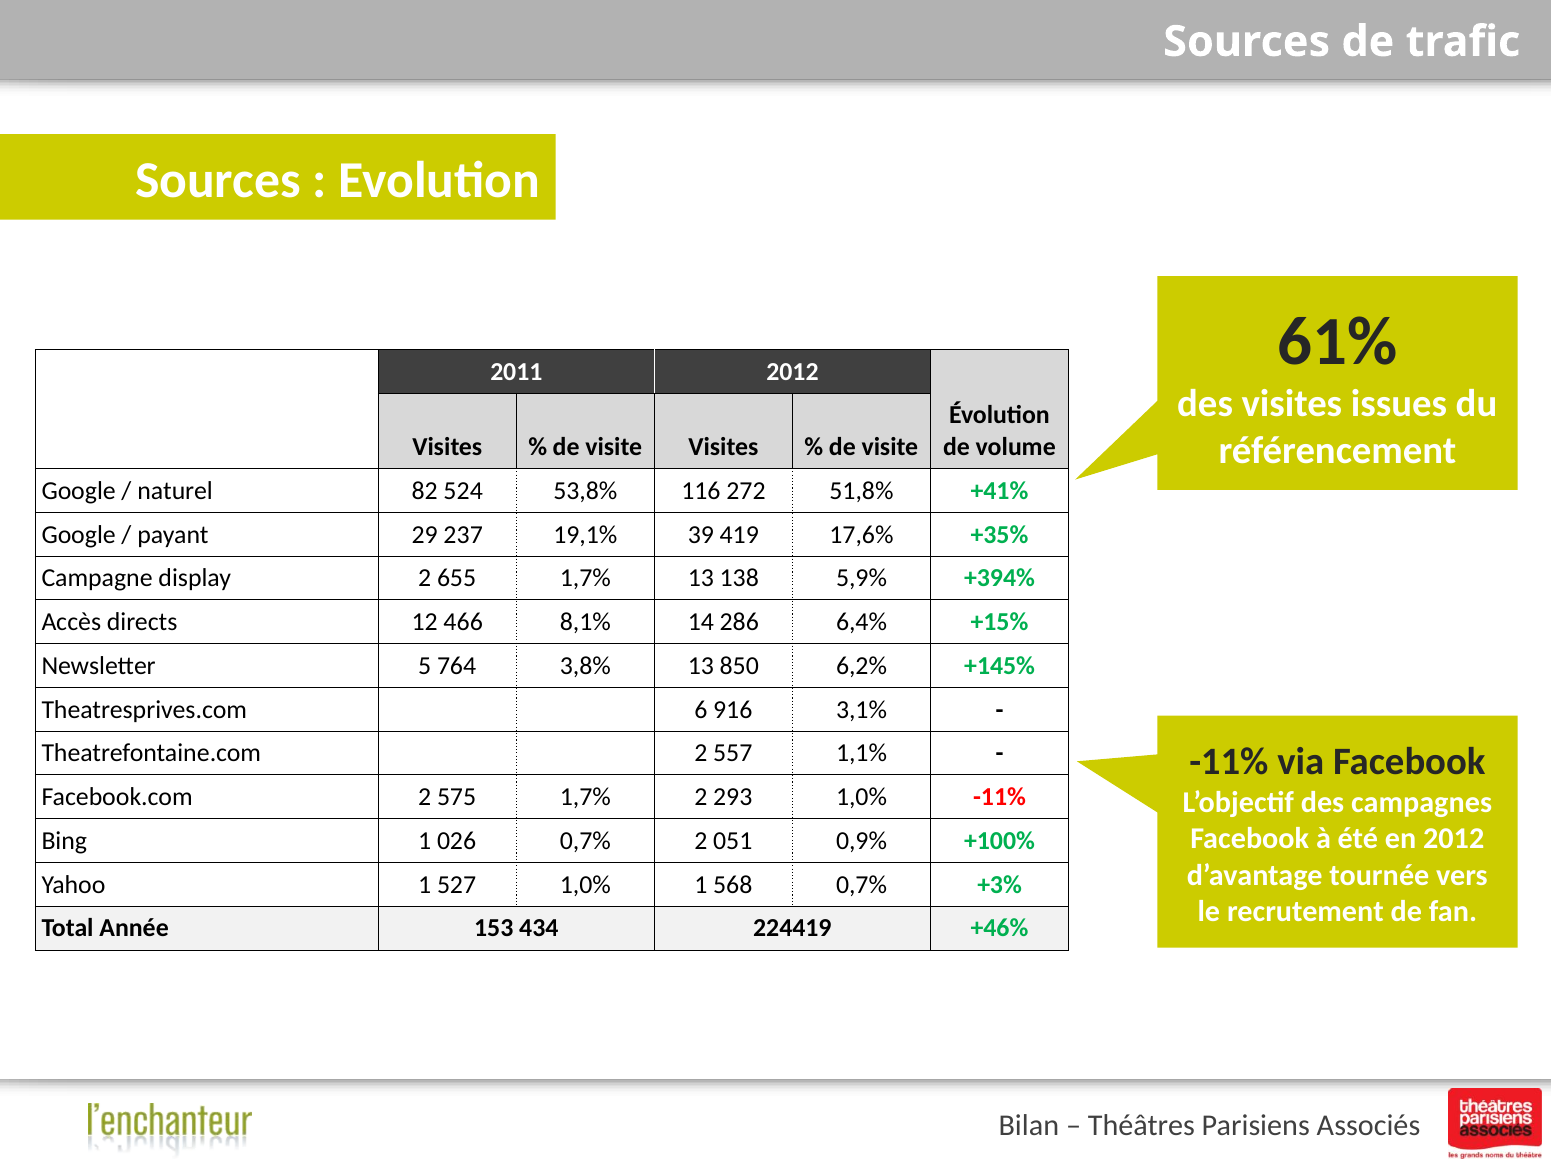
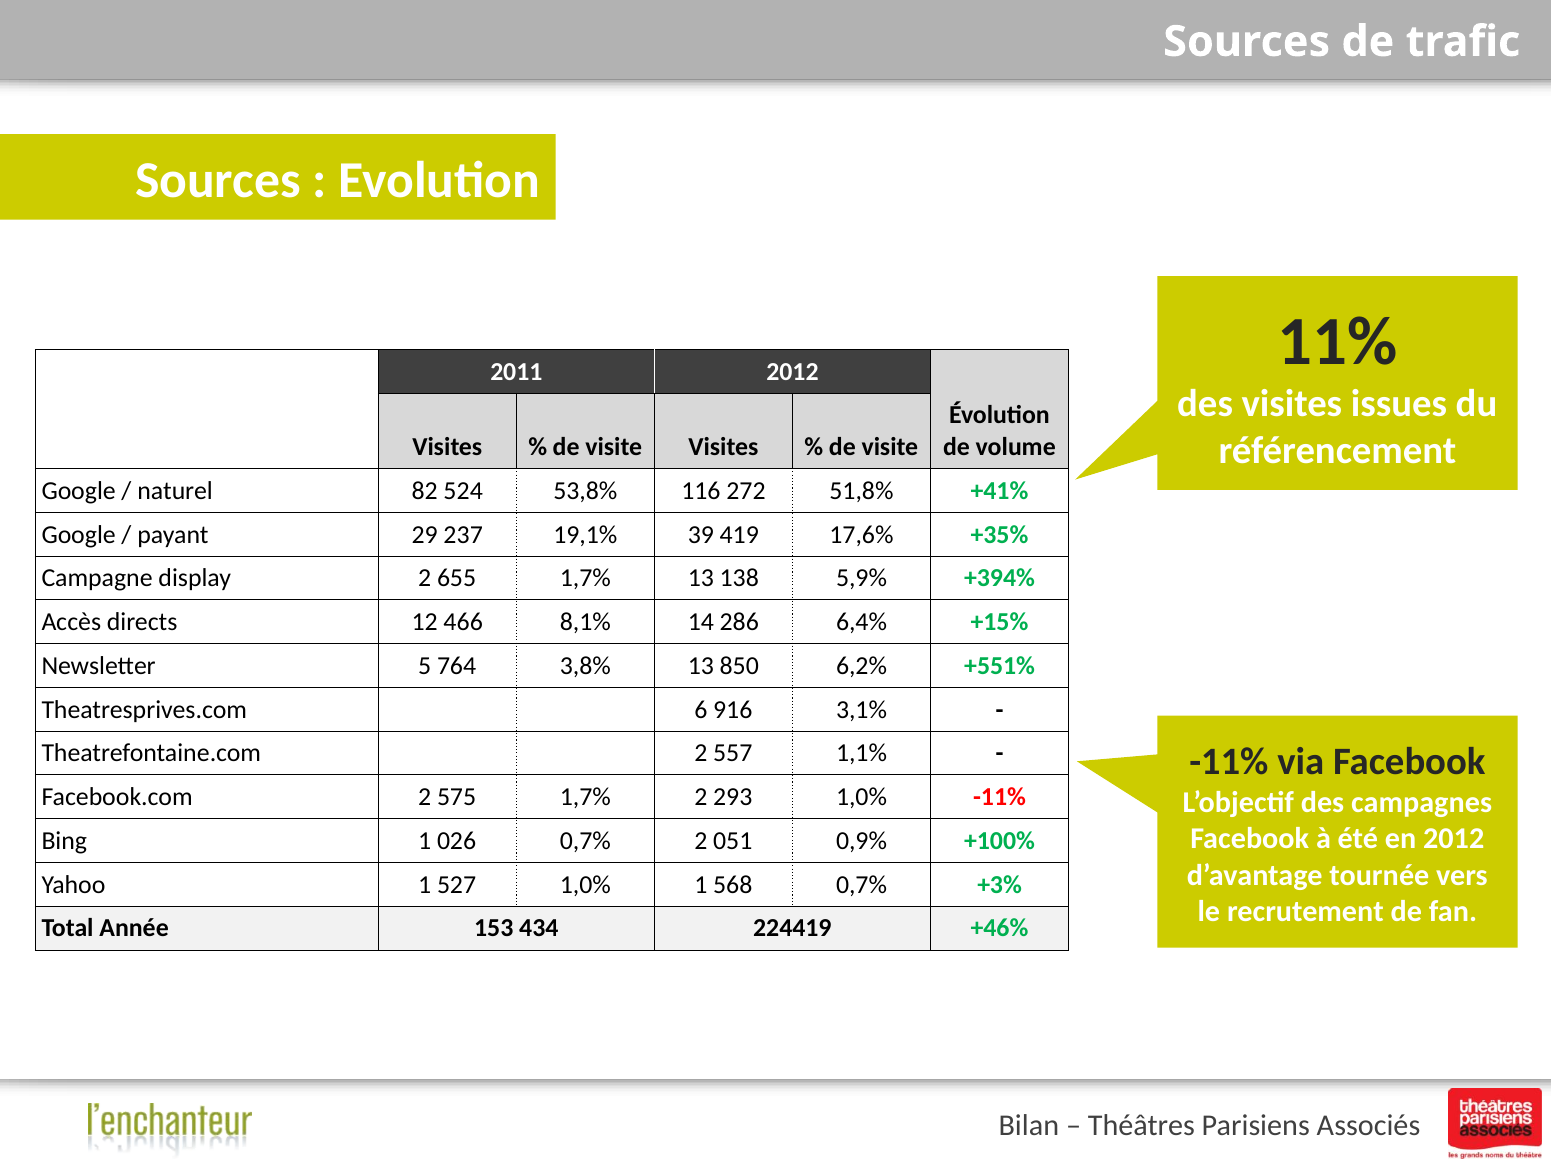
61%: 61% -> 11% (1337, 341)
+145%: +145% -> +551% (1000, 666)
